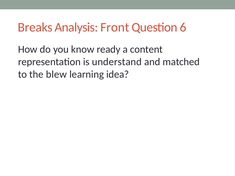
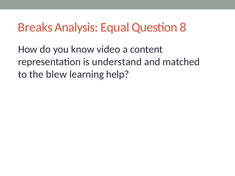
Front: Front -> Equal (115, 27)
6: 6 -> 8 (183, 27)
ready: ready -> video (108, 49)
idea: idea -> help (118, 74)
